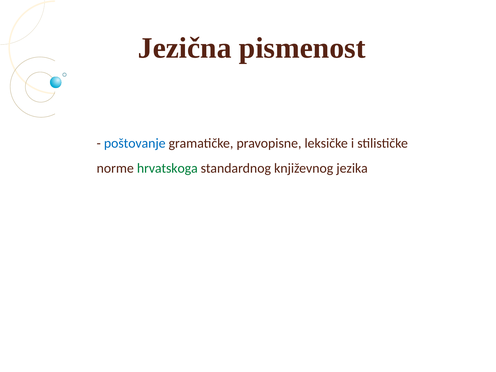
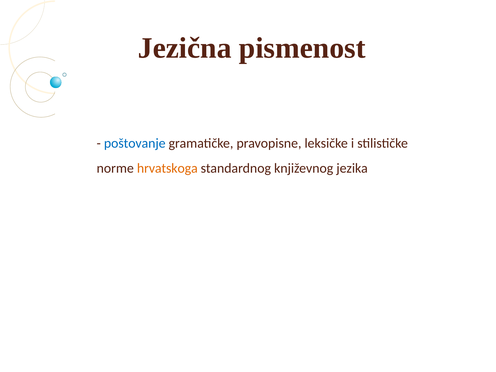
hrvatskoga colour: green -> orange (167, 168)
